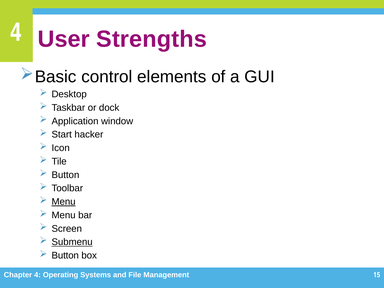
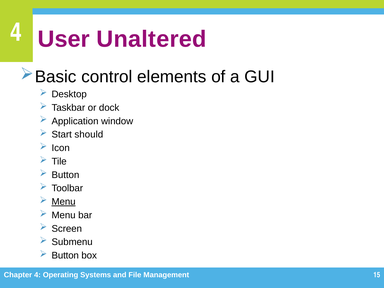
Strengths: Strengths -> Unaltered (151, 39)
hacker: hacker -> should (89, 135)
Submenu underline: present -> none (72, 242)
